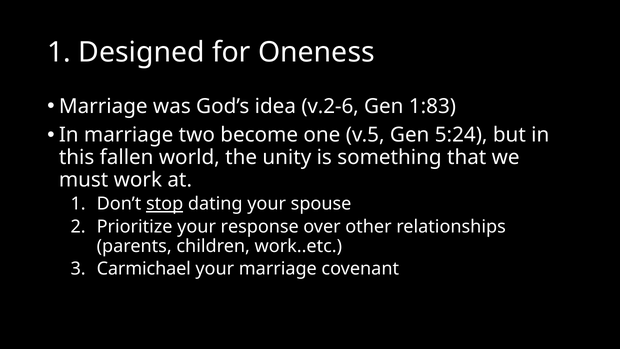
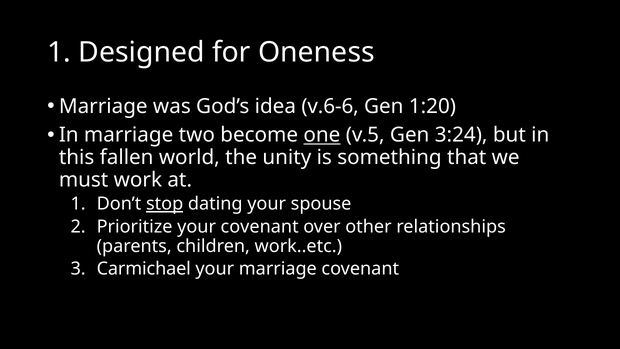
v.2-6: v.2-6 -> v.6-6 (330, 106)
1:83: 1:83 -> 1:20 (432, 106)
one underline: none -> present (322, 135)
5:24: 5:24 -> 3:24 (461, 135)
your response: response -> covenant (260, 227)
